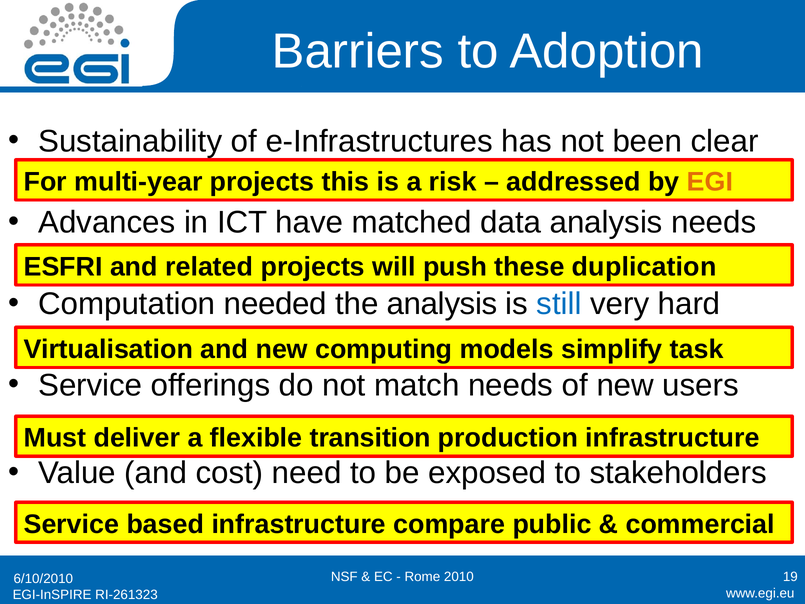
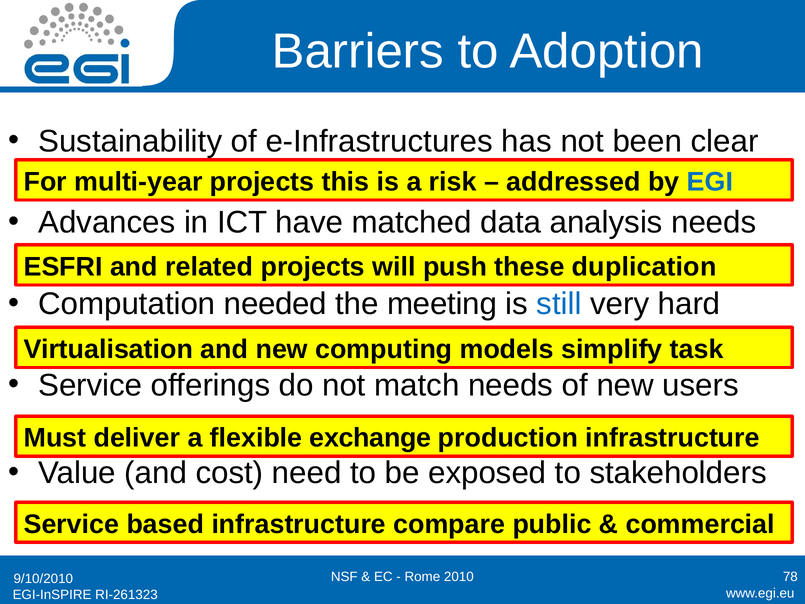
EGI colour: orange -> blue (710, 182)
the analysis: analysis -> meeting (442, 304)
transition: transition -> exchange (370, 438)
19: 19 -> 78 (790, 577)
6/10/2010: 6/10/2010 -> 9/10/2010 (43, 578)
